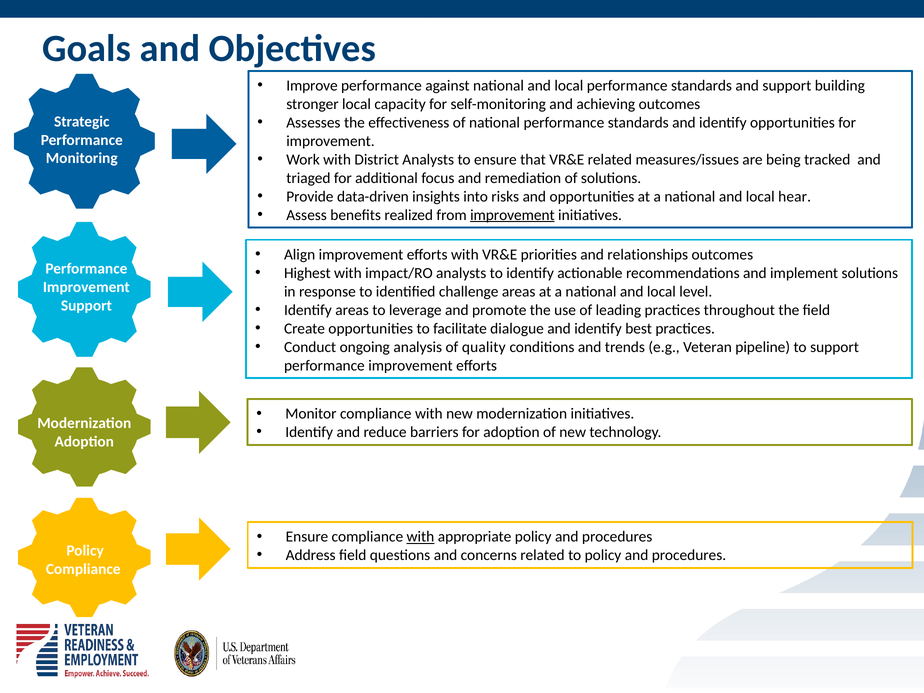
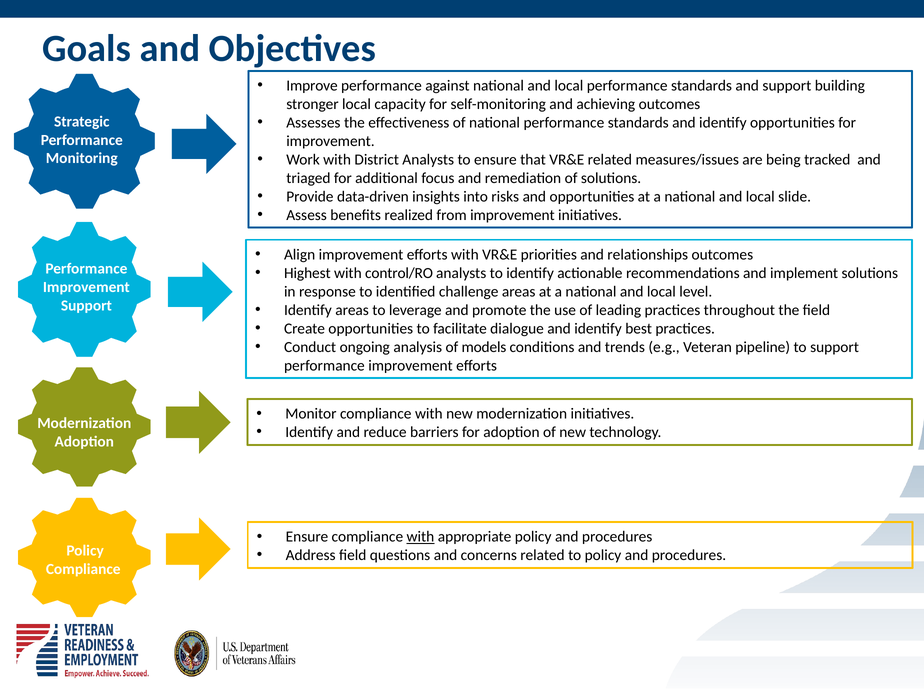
hear: hear -> slide (795, 197)
improvement underline: present -> none (512, 215)
impact/RO: impact/RO -> control/RO (399, 273)
quality: quality -> models (484, 347)
